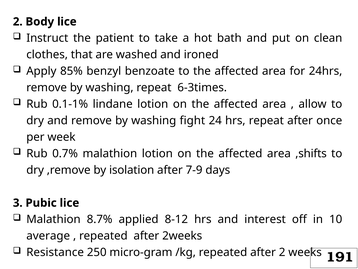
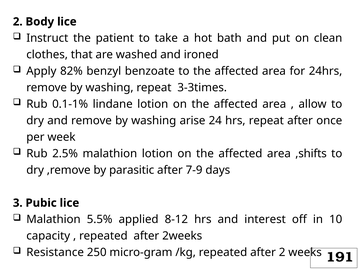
85%: 85% -> 82% (71, 71)
6-3times: 6-3times -> 3-3times (202, 87)
fight: fight -> arise (192, 120)
0.7%: 0.7% -> 2.5% (65, 153)
isolation: isolation -> parasitic (132, 170)
8.7%: 8.7% -> 5.5% (100, 219)
average: average -> capacity (48, 235)
